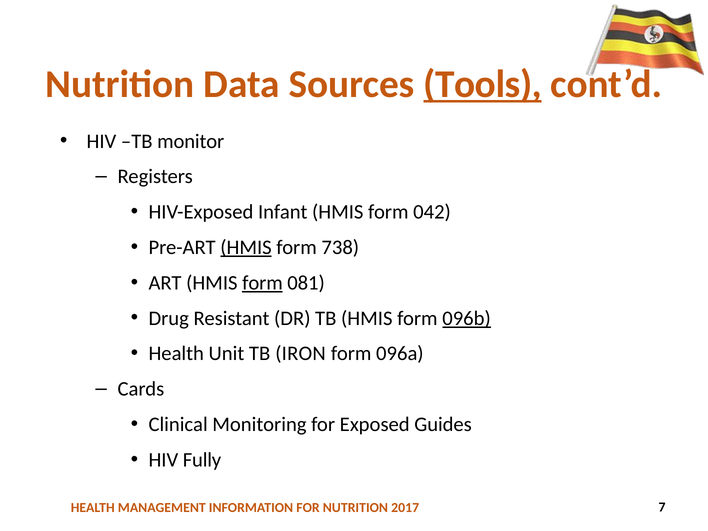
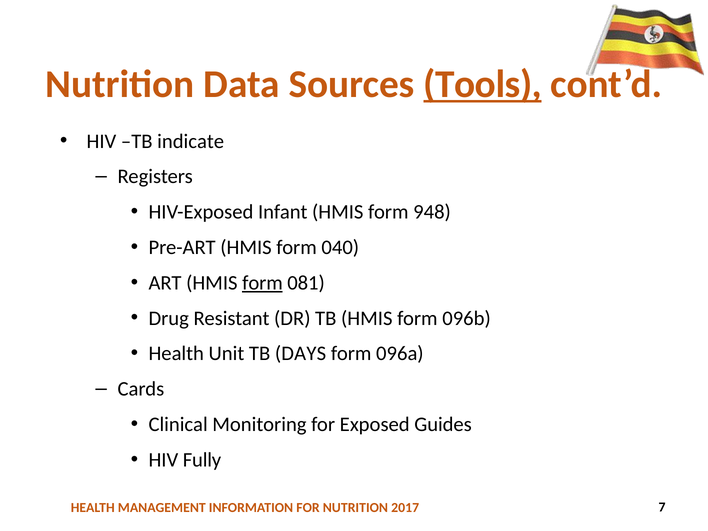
monitor: monitor -> indicate (191, 141)
042: 042 -> 948 (432, 212)
HMIS underline: present -> none (246, 247)
738: 738 -> 040 (340, 247)
096b underline: present -> none (467, 318)
IRON: IRON -> DAYS (301, 354)
